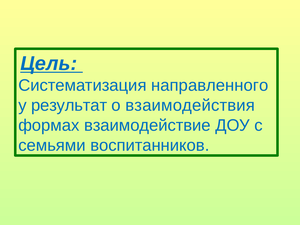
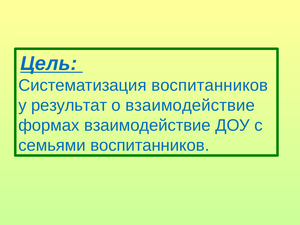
Систематизация направленного: направленного -> воспитанников (210, 85)
о взаимодействия: взаимодействия -> взаимодействие (190, 105)
